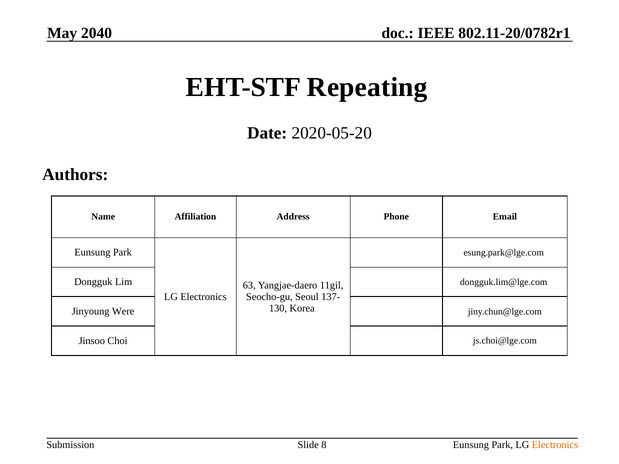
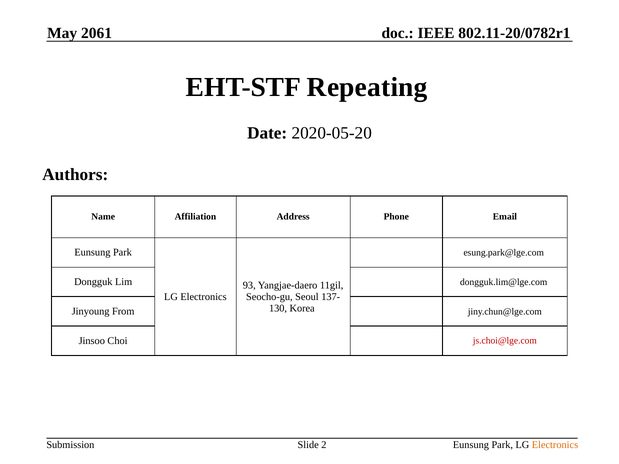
2040: 2040 -> 2061 (97, 33)
63: 63 -> 93 (249, 285)
Were: Were -> From (123, 312)
js.choi@lge.com colour: black -> red (505, 341)
8: 8 -> 2 (324, 445)
